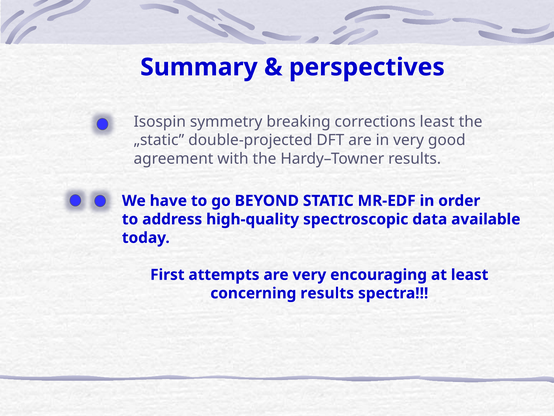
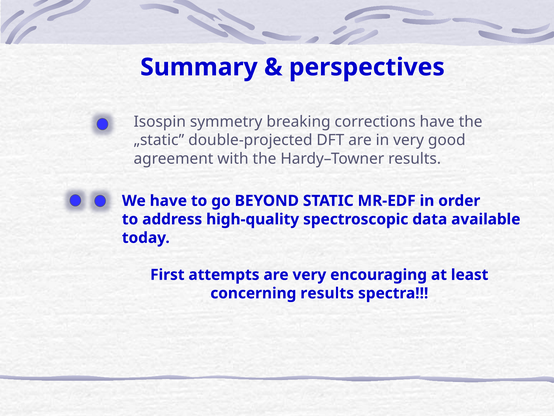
corrections least: least -> have (437, 122)
